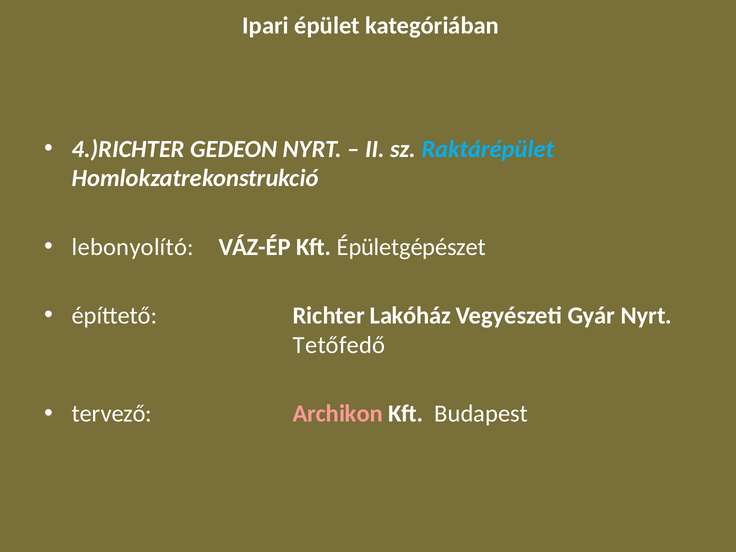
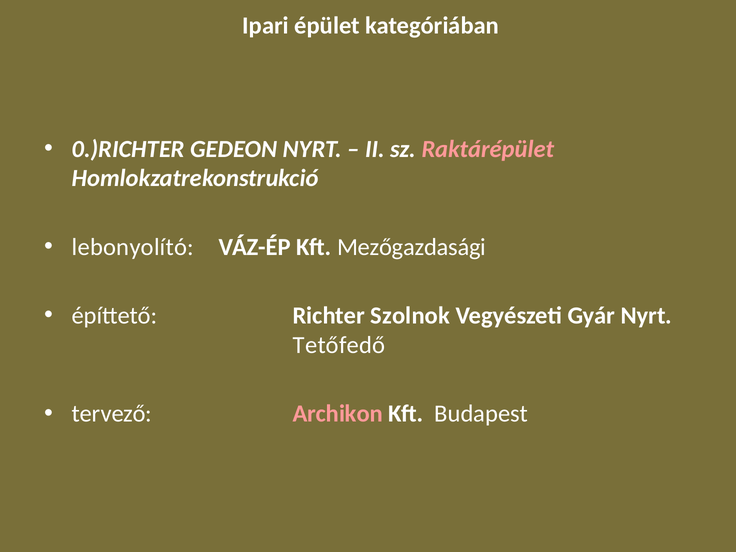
4.)RICHTER: 4.)RICHTER -> 0.)RICHTER (128, 149)
Raktárépület colour: light blue -> pink (488, 149)
Épületgépészet: Épületgépészet -> Mezőgazdasági (411, 247)
Lakóház: Lakóház -> Szolnok (410, 316)
